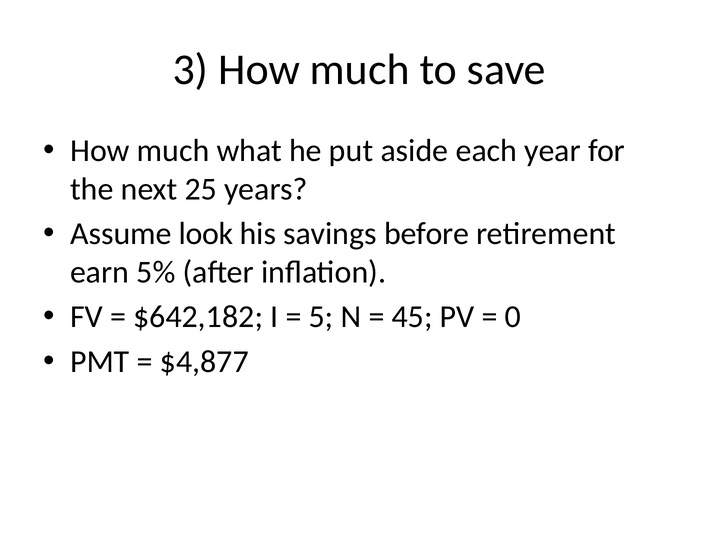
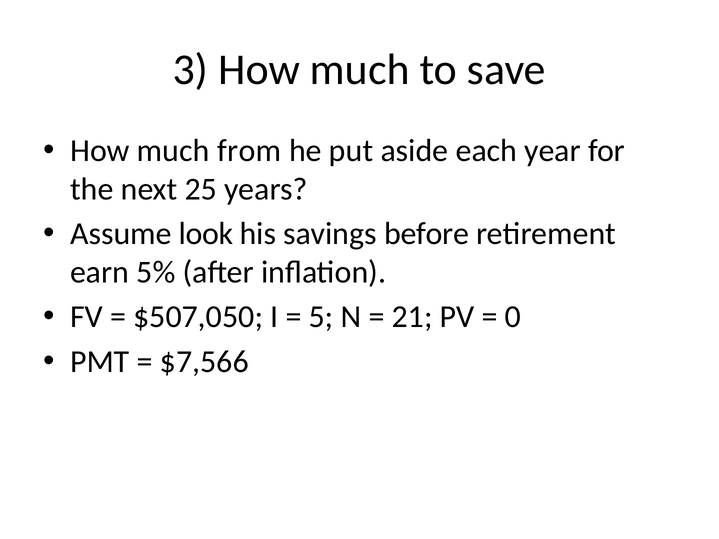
what: what -> from (249, 151)
$642,182: $642,182 -> $507,050 (198, 317)
45: 45 -> 21 (412, 317)
$4,877: $4,877 -> $7,566 (204, 362)
